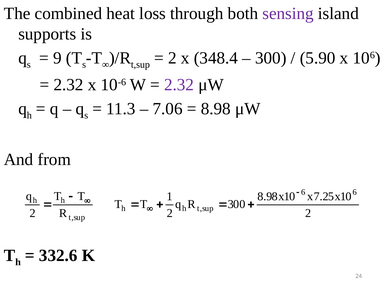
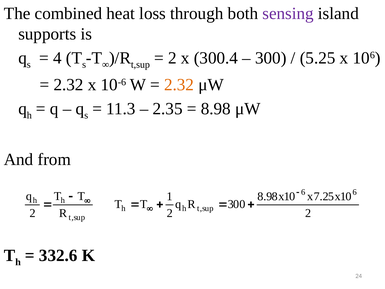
9: 9 -> 4 (57, 58)
348.4: 348.4 -> 300.4 (216, 58)
5.90: 5.90 -> 5.25 (318, 58)
2.32 colour: purple -> orange (179, 85)
7.06: 7.06 -> 2.35 (168, 109)
